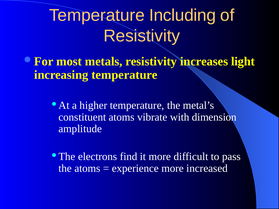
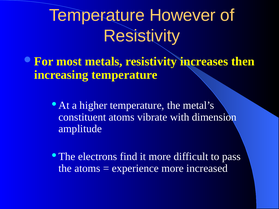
Including: Including -> However (183, 15)
light: light -> then (243, 61)
